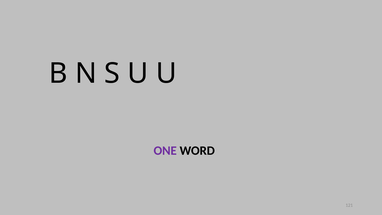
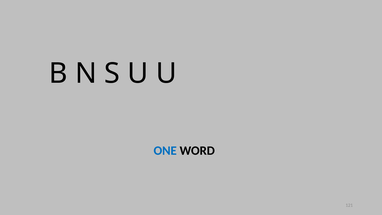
ONE colour: purple -> blue (165, 151)
